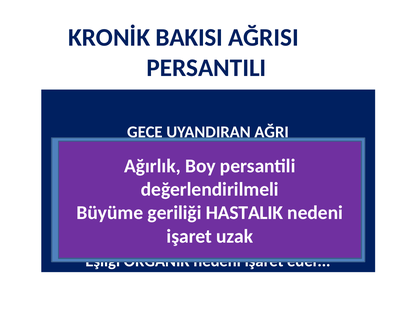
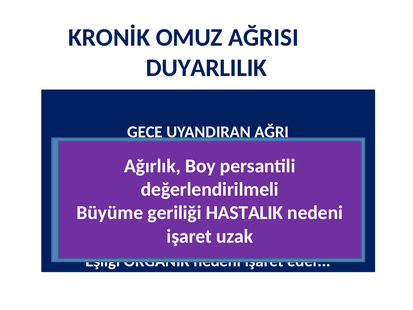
BAKISI: BAKISI -> OMUZ (189, 38)
PERSANTILI: PERSANTILI -> DUYARLILIK (207, 68)
